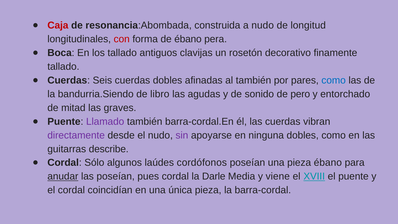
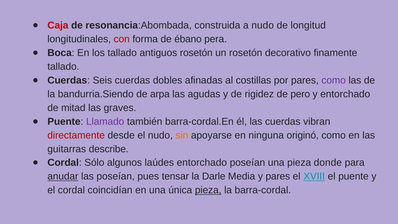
antiguos clavijas: clavijas -> rosetón (196, 53)
al también: también -> costillas (253, 80)
como colour: blue -> purple (334, 80)
libro: libro -> arpa (160, 94)
sonido: sonido -> rigidez (259, 94)
directamente colour: purple -> red (76, 135)
sin colour: purple -> orange (182, 135)
ninguna dobles: dobles -> originó (303, 135)
laúdes cordófonos: cordófonos -> entorchado (202, 163)
pieza ébano: ébano -> donde (328, 163)
pues cordal: cordal -> tensar (175, 176)
y viene: viene -> pares (278, 176)
pieza underline: none -> present (208, 190)
